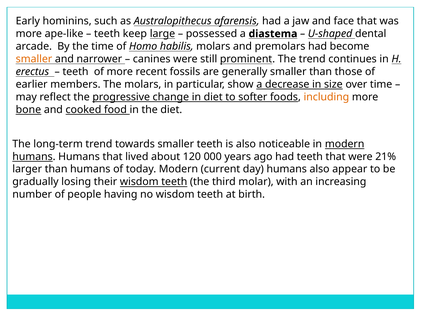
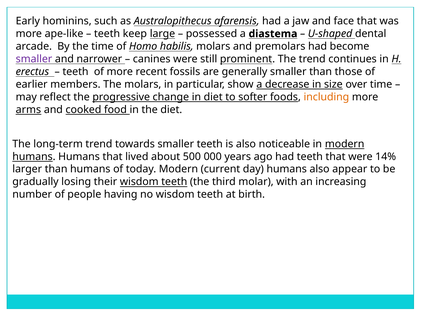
smaller colour: orange -> purple (34, 59)
bone: bone -> arms (28, 110)
120: 120 -> 500 (192, 156)
21%: 21% -> 14% (386, 156)
